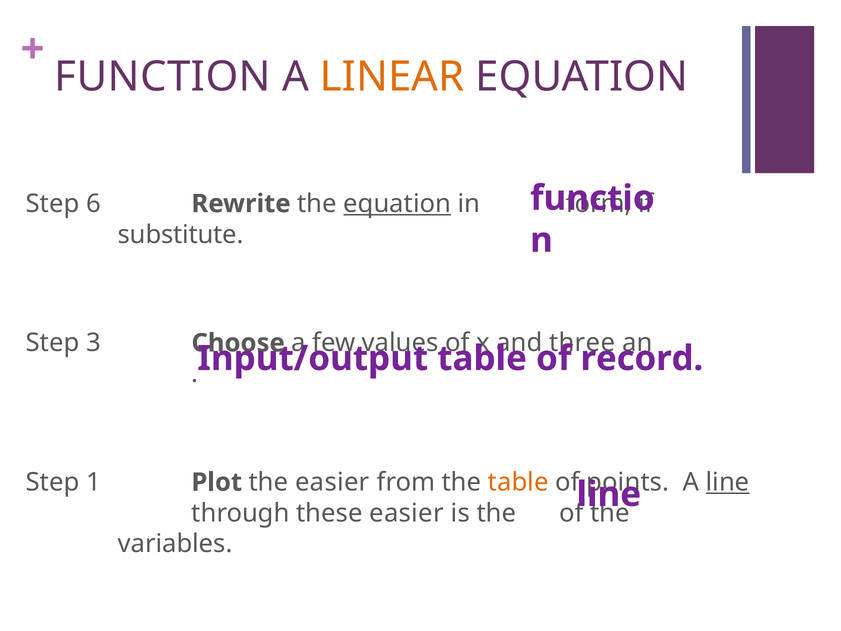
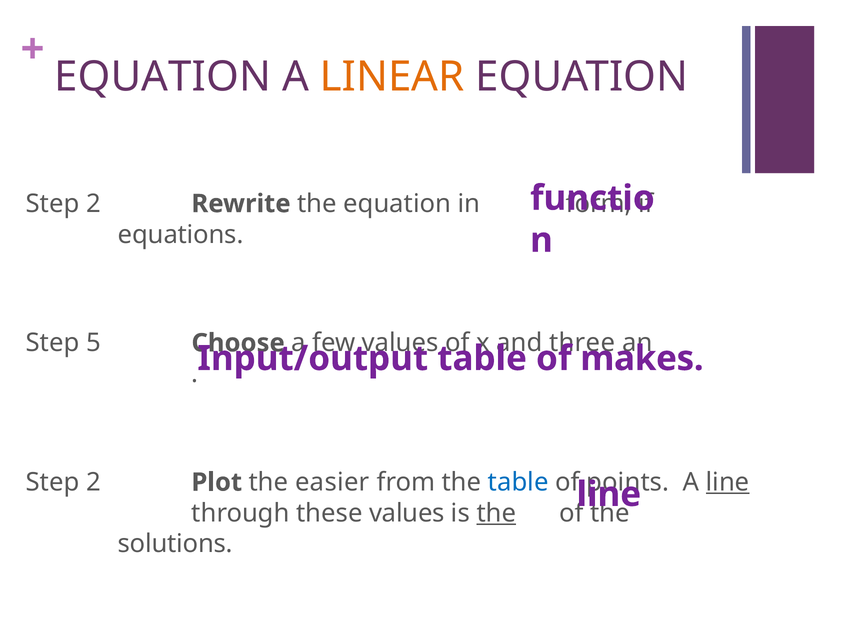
FUNCTION: FUNCTION -> EQUATION (163, 77)
6: 6 -> 2 (93, 204)
equation underline: present -> none (397, 204)
substitute: substitute -> equations (181, 234)
3: 3 -> 5 (93, 343)
record: record -> makes (642, 358)
1: 1 -> 2 (93, 482)
table colour: orange -> blue (518, 482)
these easier: easier -> values (407, 513)
the underline: none -> present (496, 513)
variables: variables -> solutions (175, 544)
